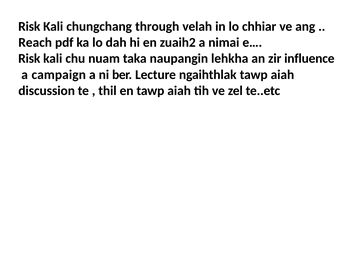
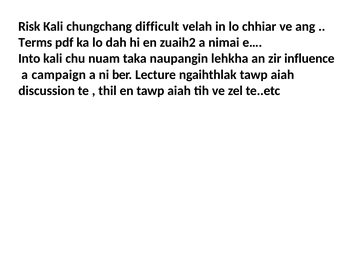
through: through -> difficult (157, 26)
Reach: Reach -> Terms (35, 42)
Risk: Risk -> Into (29, 59)
